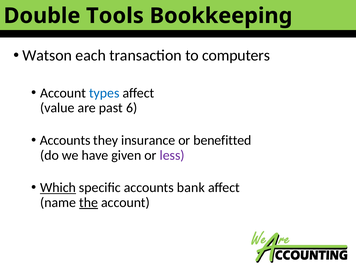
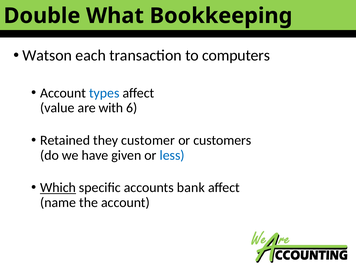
Tools: Tools -> What (115, 16)
past: past -> with (111, 108)
Accounts: Accounts -> Retained (65, 140)
insurance: insurance -> customer (148, 140)
benefitted: benefitted -> customers (222, 140)
less colour: purple -> blue (172, 155)
the underline: present -> none (89, 203)
